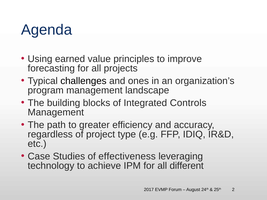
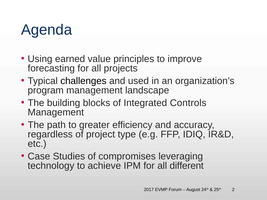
ones: ones -> used (138, 81)
effectiveness: effectiveness -> compromises (127, 157)
